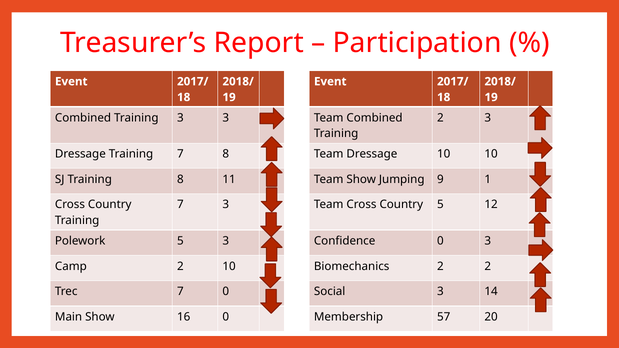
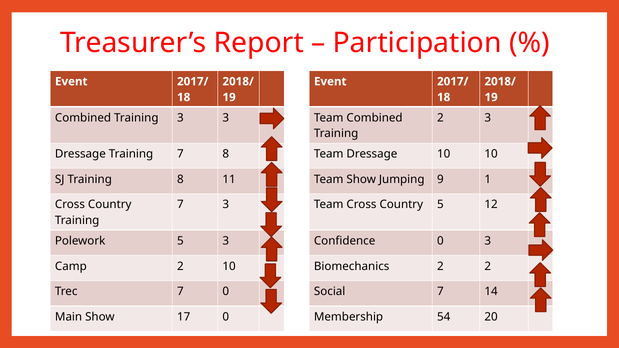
Social 3: 3 -> 7 (440, 292)
16: 16 -> 17 (184, 317)
57: 57 -> 54 (444, 317)
